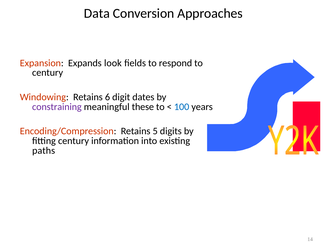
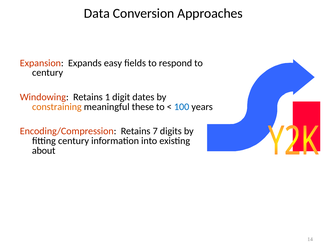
look: look -> easy (113, 63)
6: 6 -> 1 (107, 97)
constraining colour: purple -> orange (57, 107)
5: 5 -> 7 (155, 131)
paths: paths -> about (44, 151)
